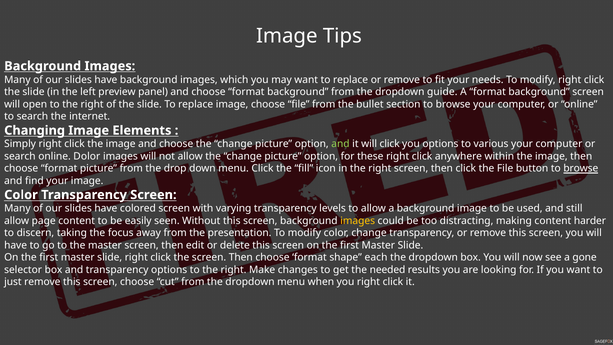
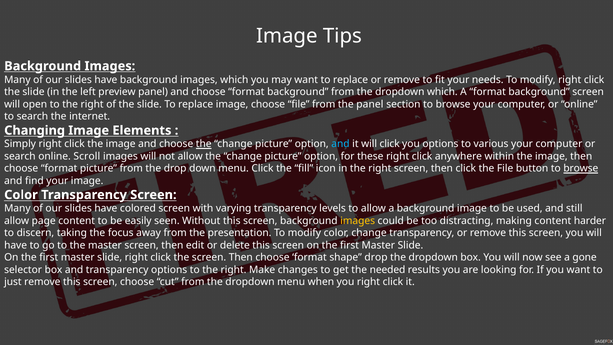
dropdown guide: guide -> which (442, 92)
the bullet: bullet -> panel (370, 104)
the underline: none -> present (204, 144)
and colour: light green -> light blue (340, 144)
Dolor: Dolor -> Scroll (87, 156)
shape each: each -> drop (376, 257)
